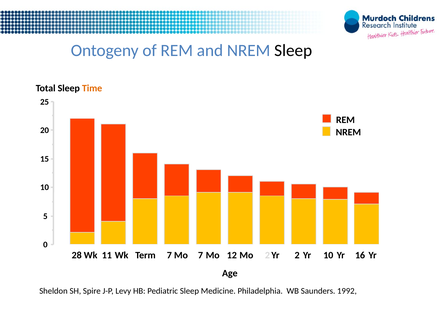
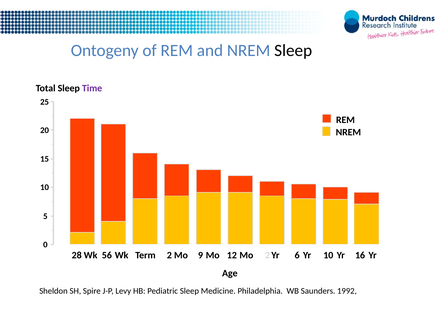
Time colour: orange -> purple (92, 88)
11: 11 -> 56 (107, 256)
Term 7: 7 -> 2 (169, 256)
Mo 7: 7 -> 9 (201, 256)
Yr 2: 2 -> 6 (297, 256)
